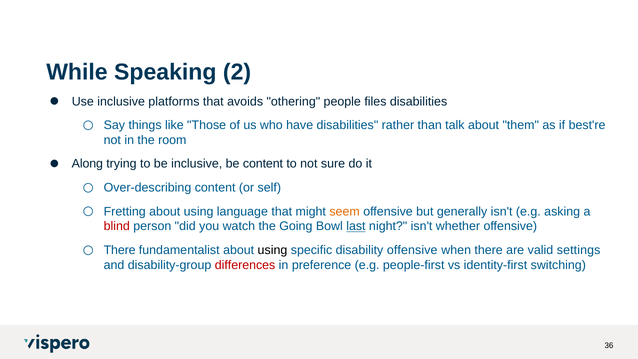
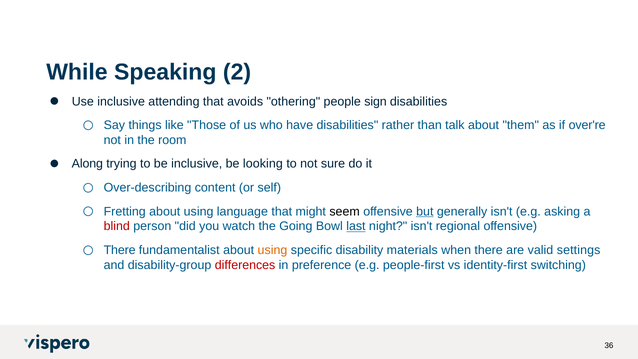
platforms: platforms -> attending (174, 101)
files: files -> sign (375, 101)
best're: best're -> over're (587, 125)
be content: content -> looking (263, 164)
seem colour: orange -> black (345, 211)
but underline: none -> present (425, 211)
whether: whether -> regional (458, 226)
using colour: black -> orange (272, 250)
disability offensive: offensive -> materials (412, 250)
